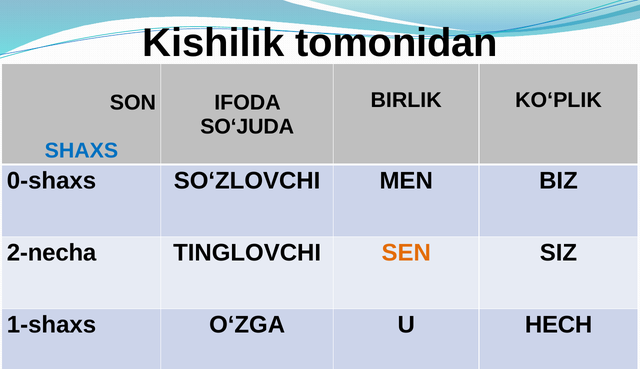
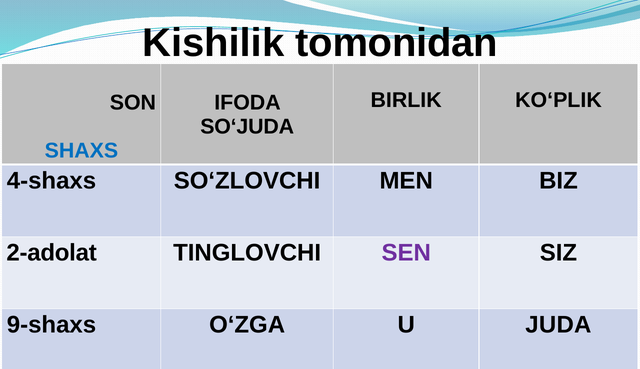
0-shaxs: 0-shaxs -> 4-shaxs (51, 181)
2-necha: 2-necha -> 2-adolat (52, 253)
SEN colour: orange -> purple (406, 253)
1-shaxs: 1-shaxs -> 9-shaxs (51, 325)
HECH: HECH -> JUDA (558, 325)
